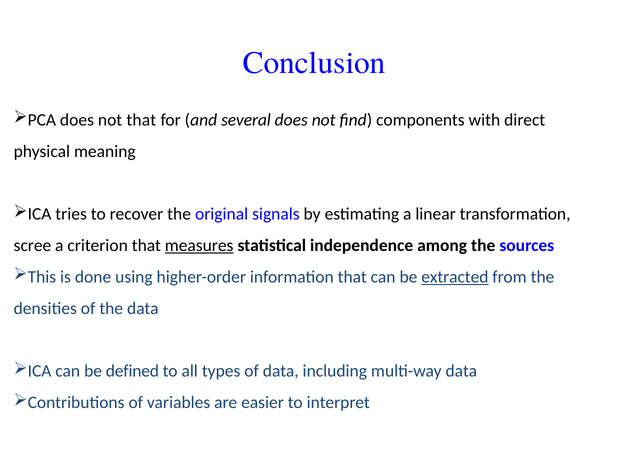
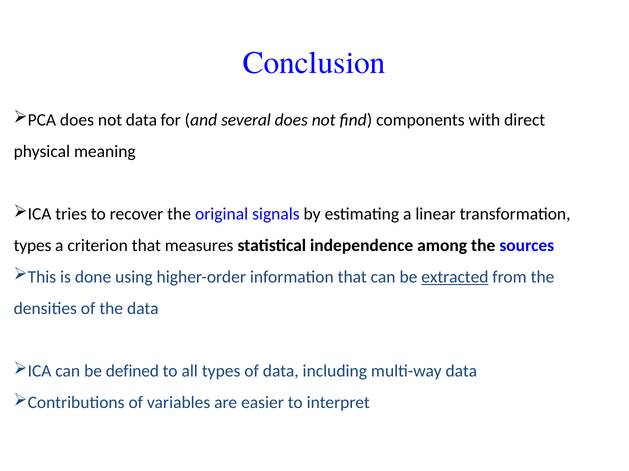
not that: that -> data (141, 120)
scree: scree -> types (33, 246)
measures underline: present -> none (199, 246)
